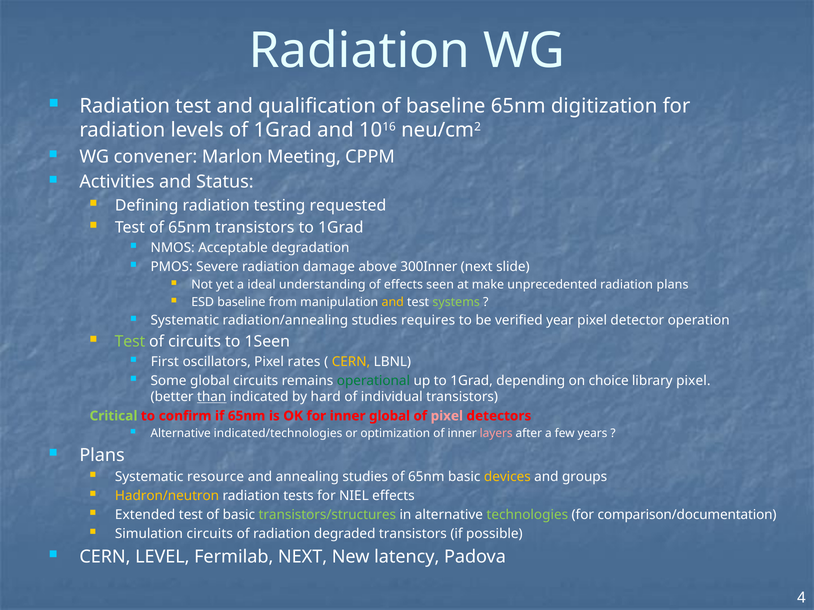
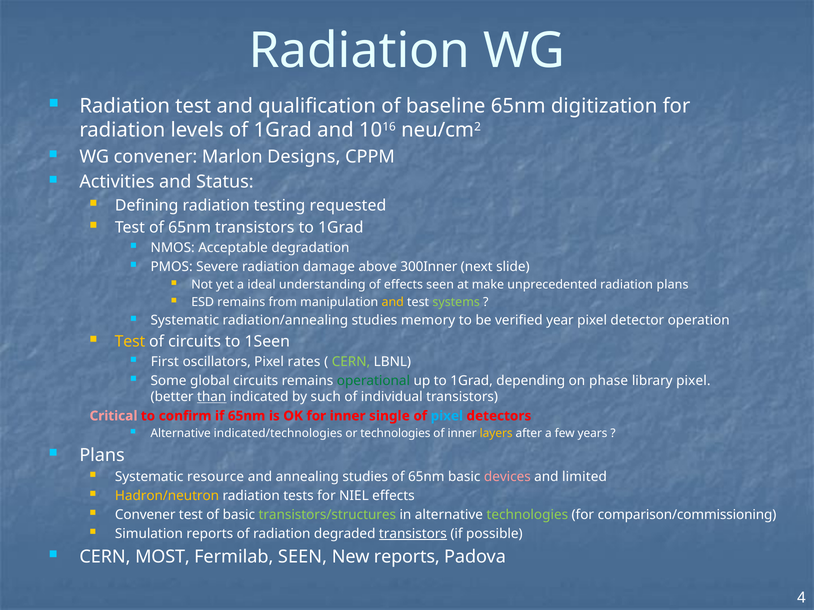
Meeting: Meeting -> Designs (304, 157)
ESD baseline: baseline -> remains (241, 302)
requires: requires -> memory (428, 321)
Test colour: light green -> yellow (130, 342)
CERN colour: yellow -> light green (351, 362)
choice: choice -> phase (609, 381)
hard: hard -> such (326, 397)
Critical colour: light green -> pink (113, 416)
inner global: global -> single (389, 416)
pixel colour: pink -> light blue (447, 416)
or optimization: optimization -> technologies (395, 434)
layers colour: pink -> yellow (496, 434)
devices colour: yellow -> pink (507, 477)
groups: groups -> limited (584, 477)
Extended: Extended -> Convener (145, 515)
comparison/documentation: comparison/documentation -> comparison/commissioning (687, 515)
Simulation circuits: circuits -> reports (210, 534)
transistors underline: none -> present (413, 534)
LEVEL: LEVEL -> MOST (162, 557)
Fermilab NEXT: NEXT -> SEEN (302, 557)
New latency: latency -> reports (407, 557)
